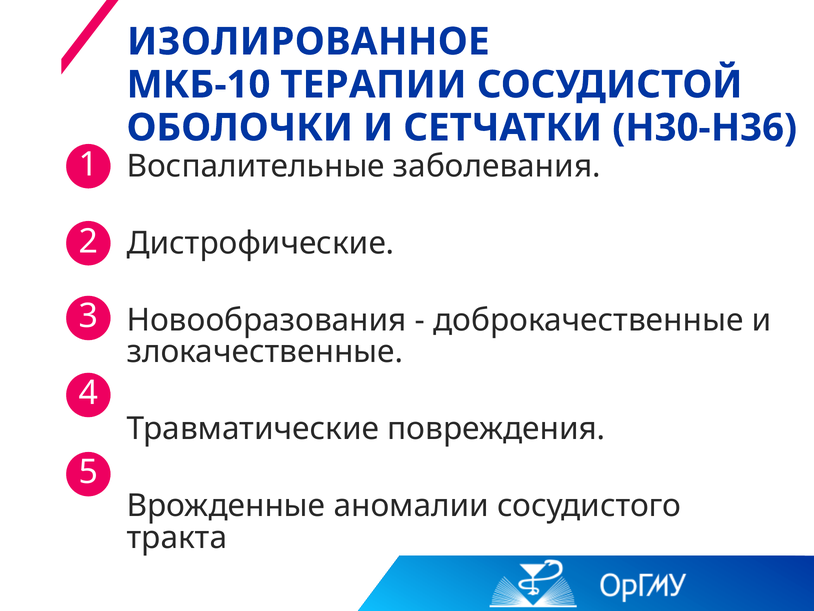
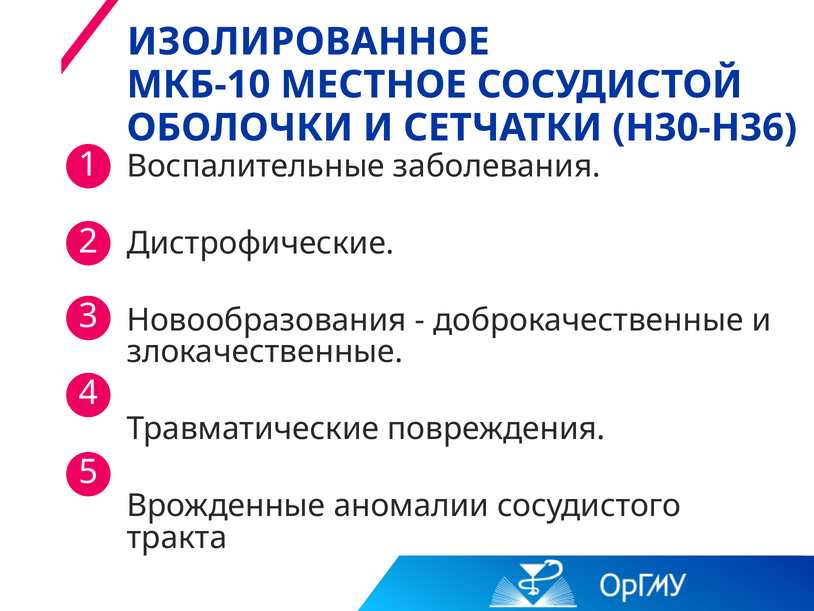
ТЕРАПИИ: ТЕРАПИИ -> МЕСТНОЕ (374, 85)
